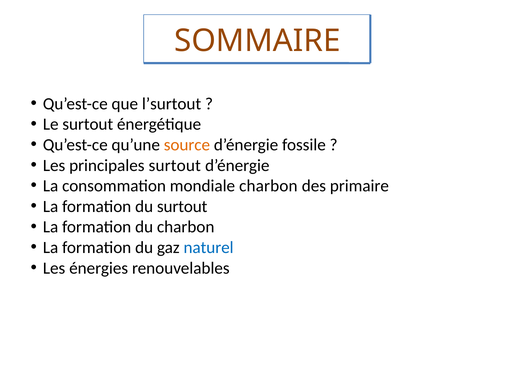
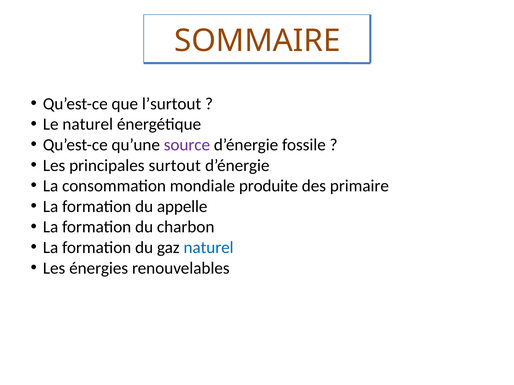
Le surtout: surtout -> naturel (88, 125)
source colour: orange -> purple (187, 145)
mondiale charbon: charbon -> produite (268, 186)
du surtout: surtout -> appelle (182, 207)
